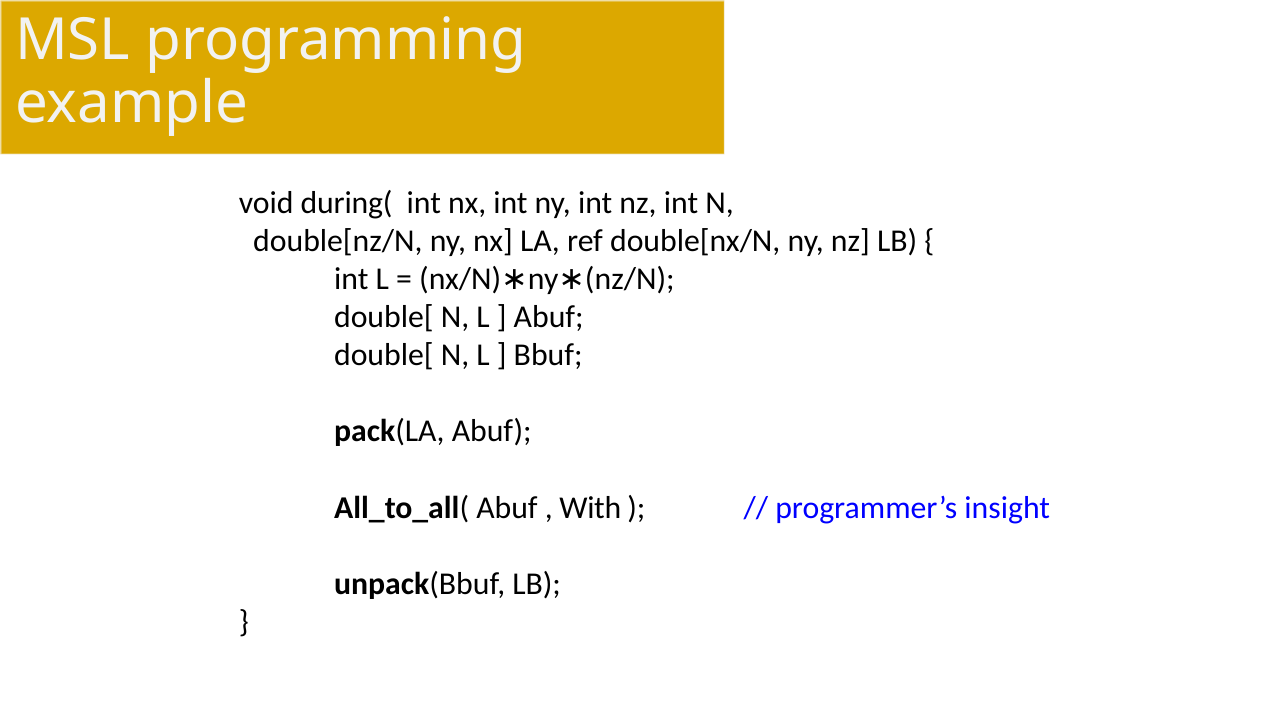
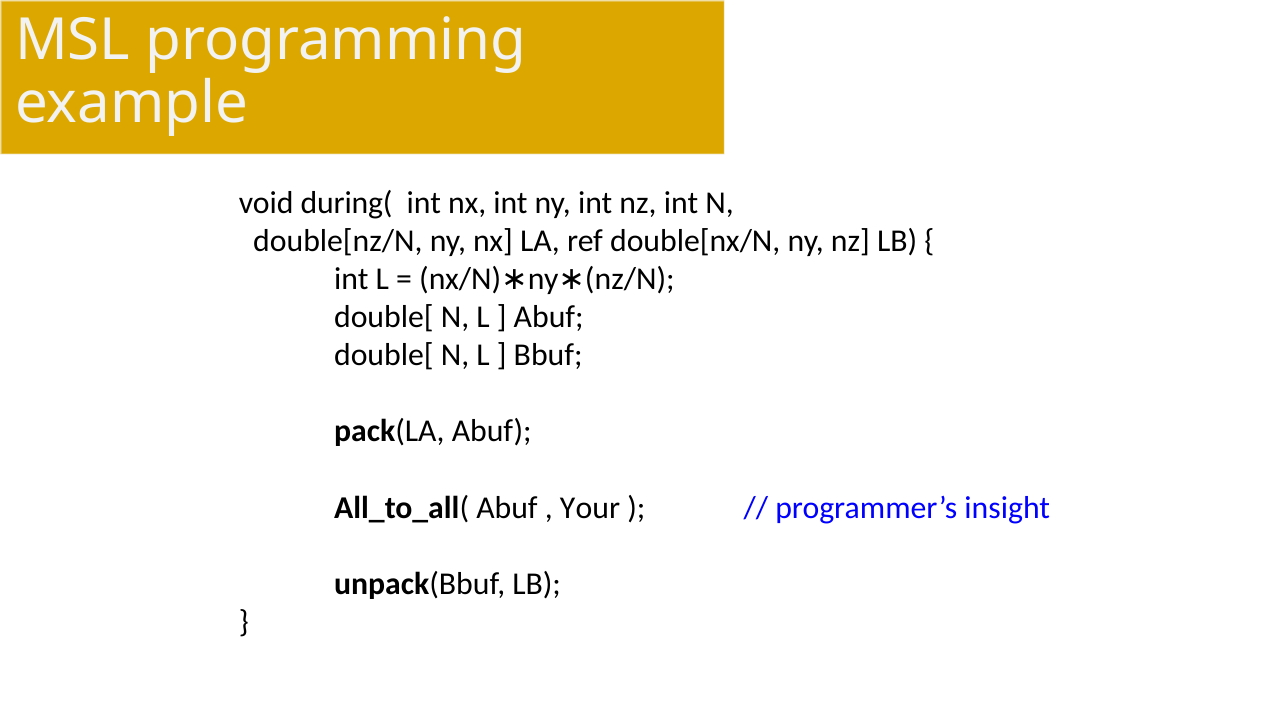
With: With -> Your (590, 508)
